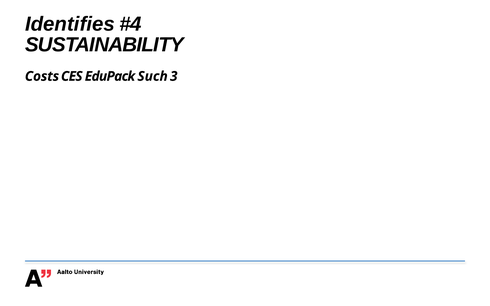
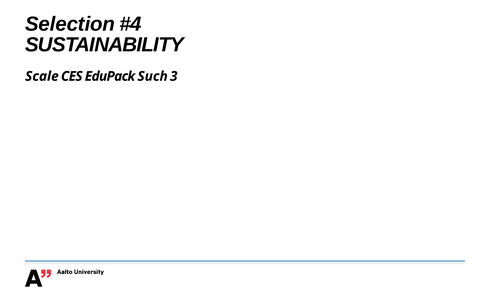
Identifies: Identifies -> Selection (70, 24)
Costs: Costs -> Scale (42, 76)
